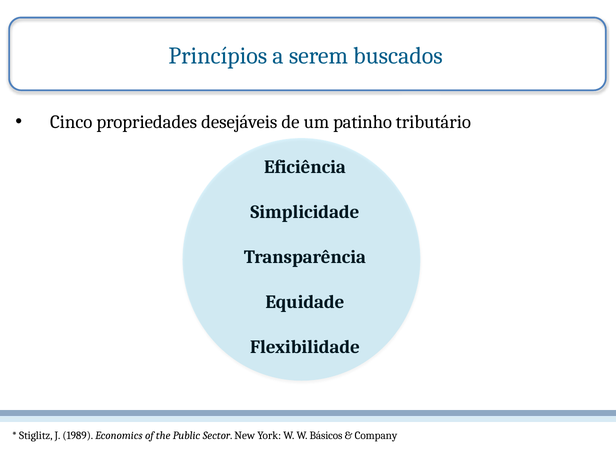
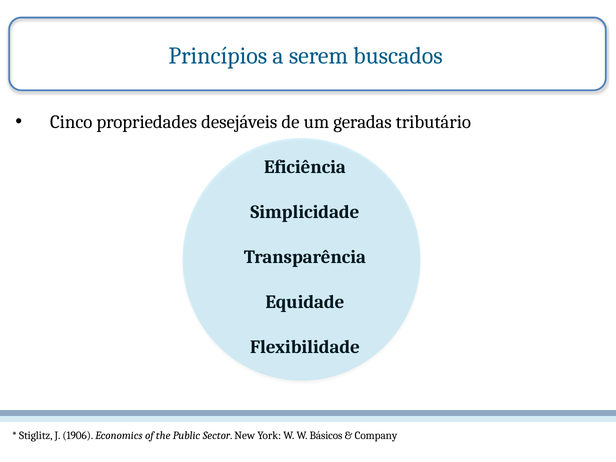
patinho: patinho -> geradas (362, 122)
1989: 1989 -> 1906 (78, 436)
